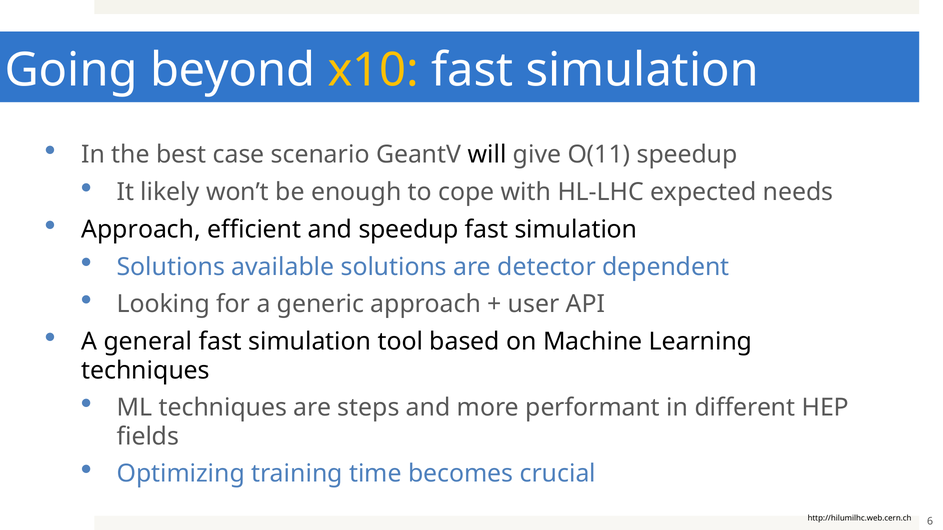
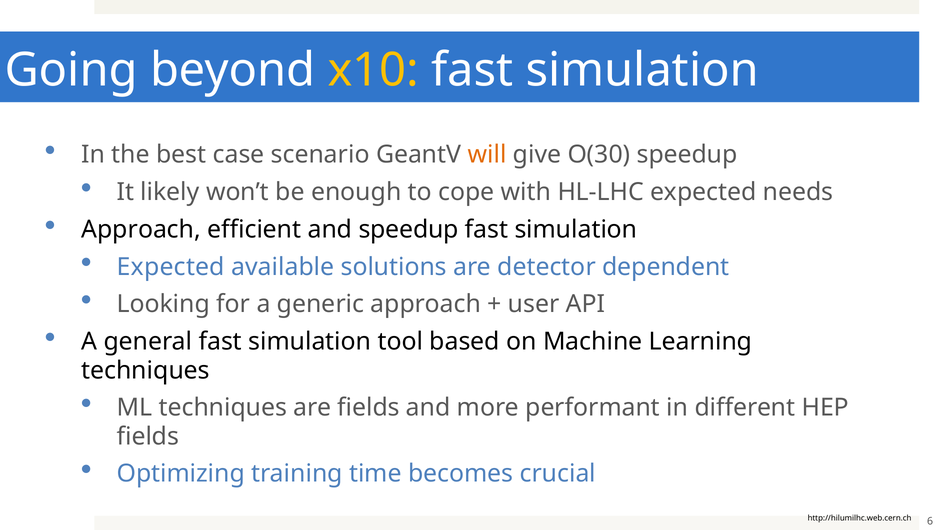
will colour: black -> orange (487, 155)
O(11: O(11 -> O(30 (599, 155)
Solutions: Solutions -> Expected (171, 267)
are steps: steps -> fields (369, 408)
